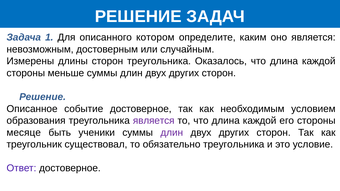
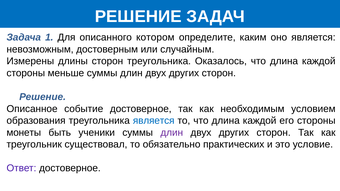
является colour: purple -> blue (154, 121)
месяце: месяце -> монеты (24, 133)
обязательно треугольника: треугольника -> практических (234, 145)
